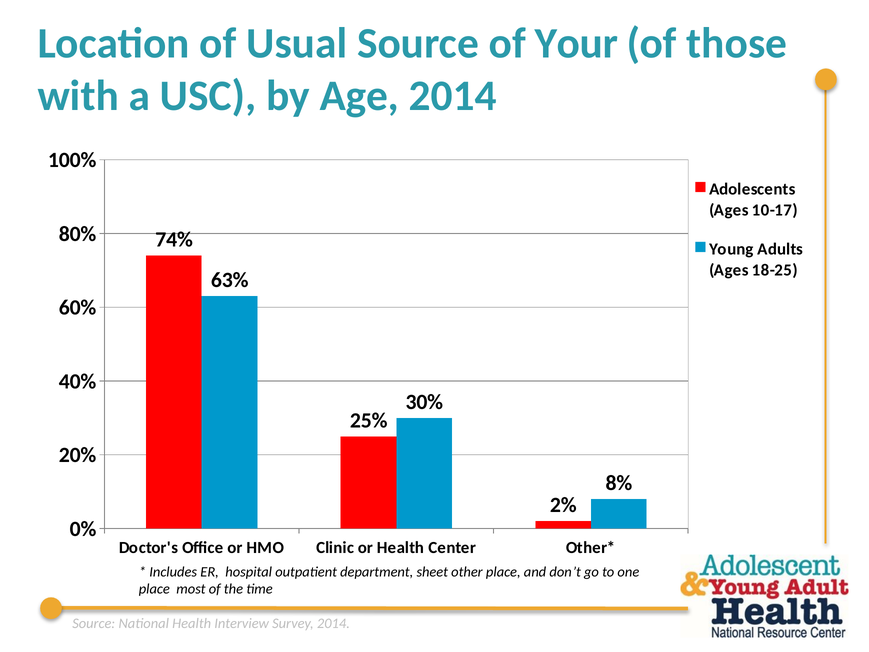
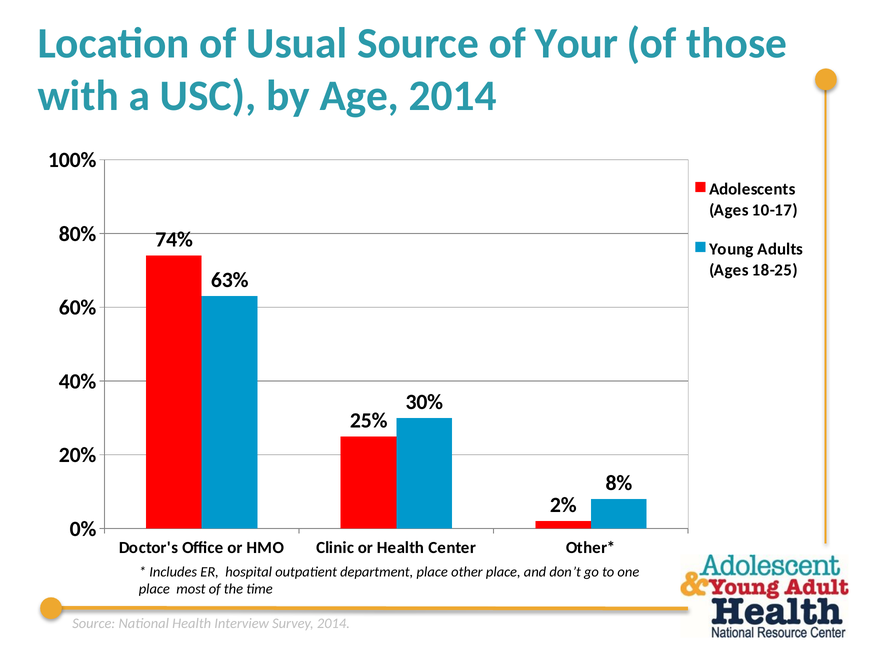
department sheet: sheet -> place (432, 572)
